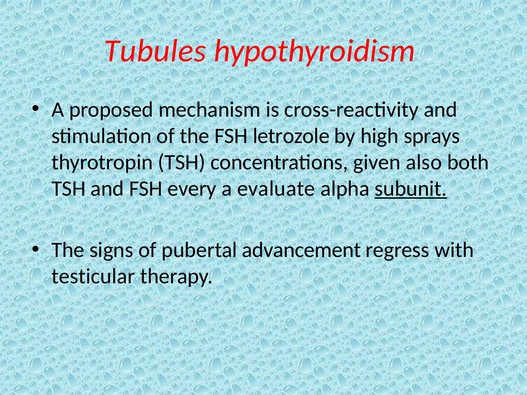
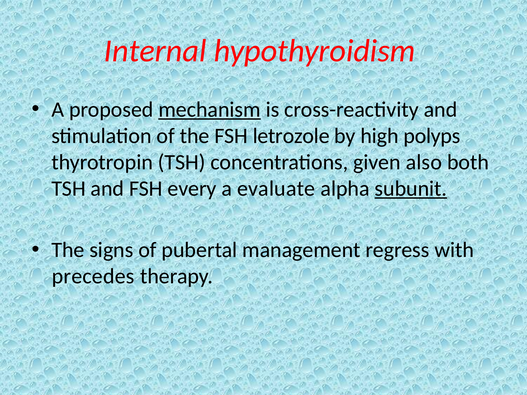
Tubules: Tubules -> Internal (155, 51)
mechanism underline: none -> present (210, 110)
sprays: sprays -> polyps (432, 136)
advancement: advancement -> management (301, 250)
testicular: testicular -> precedes (93, 276)
